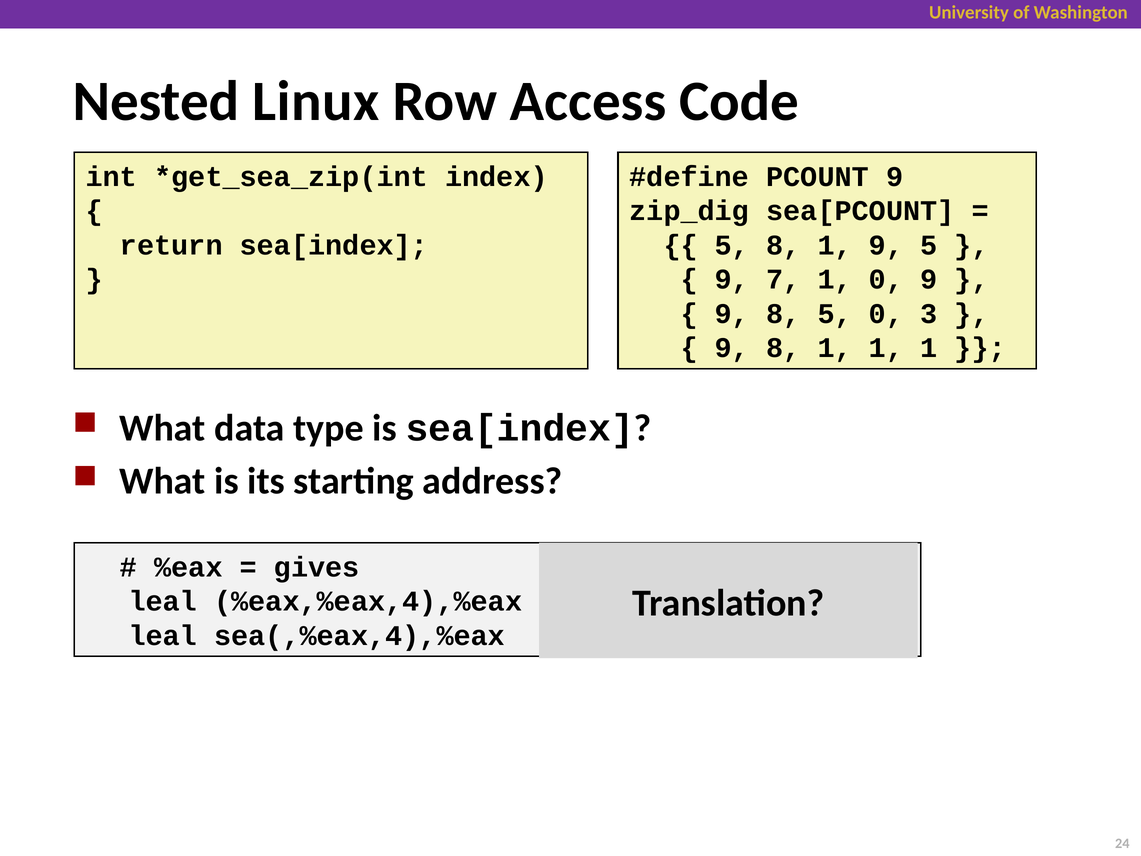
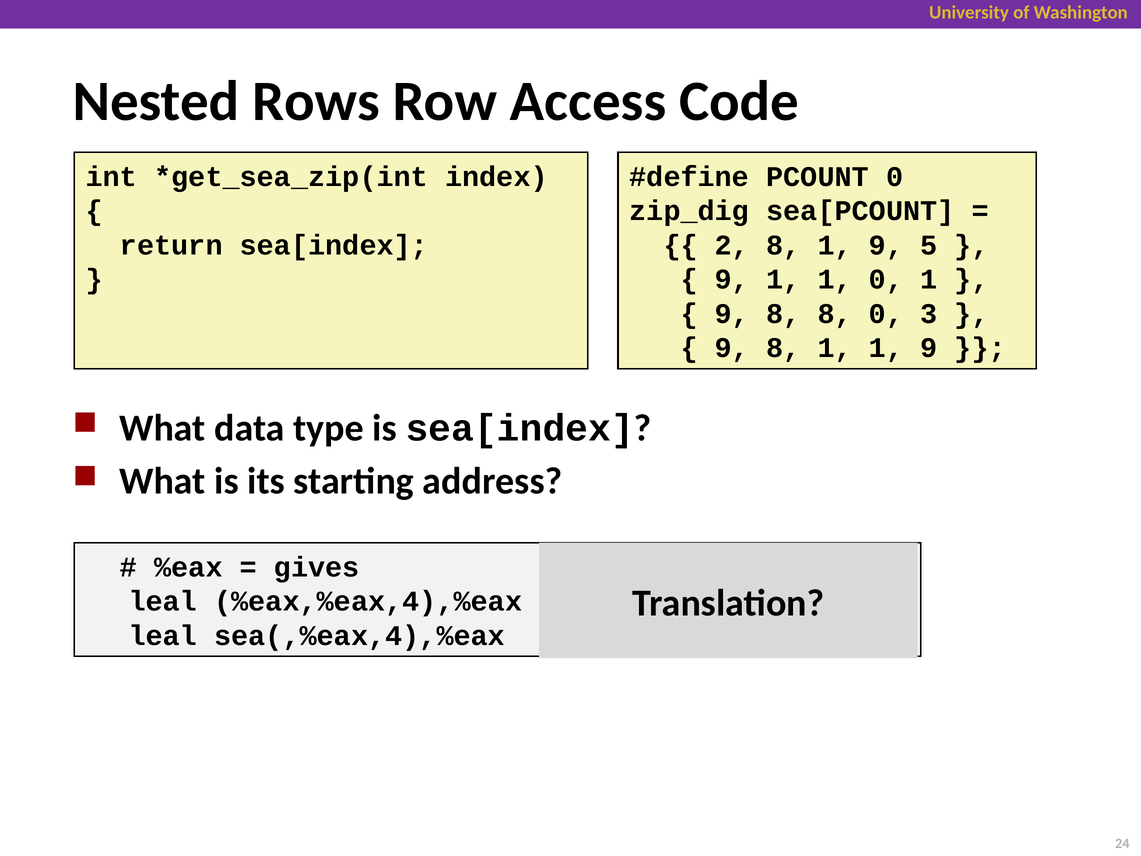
Linux: Linux -> Rows (316, 101)
PCOUNT 9: 9 -> 0 (895, 177)
5: 5 -> 2 (732, 245)
9 7: 7 -> 1 (783, 279)
0 9: 9 -> 1 (929, 279)
8 5: 5 -> 8 (835, 314)
1 1 1: 1 -> 9 (929, 348)
